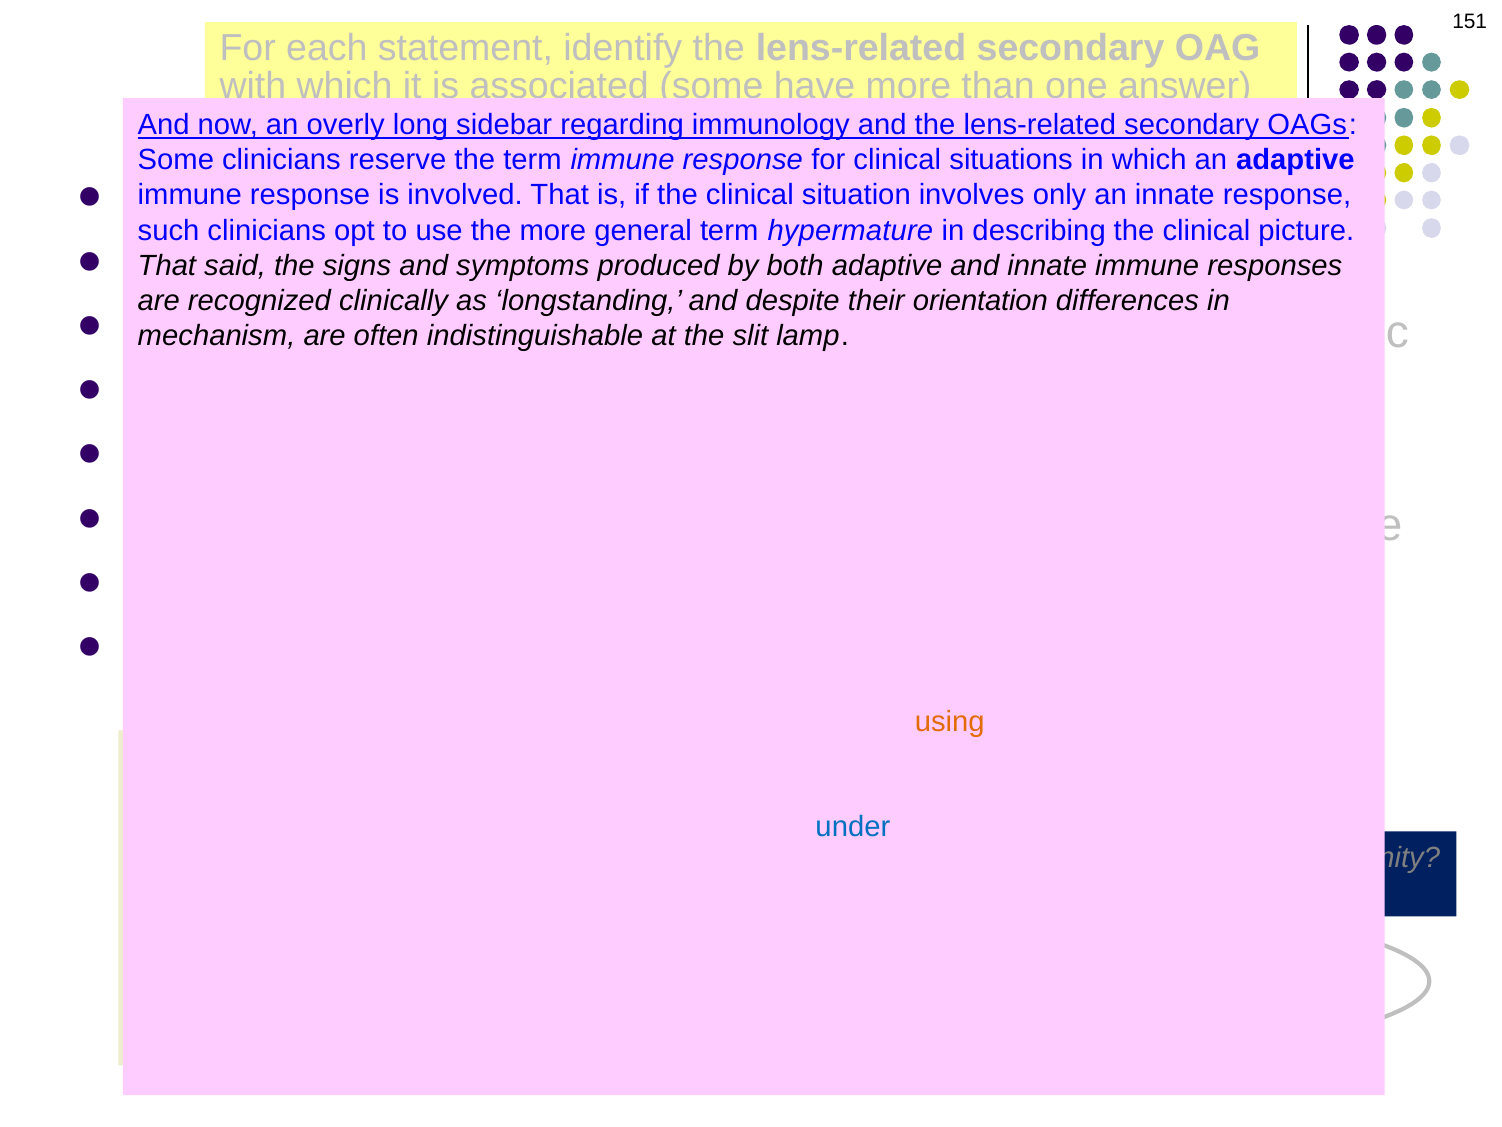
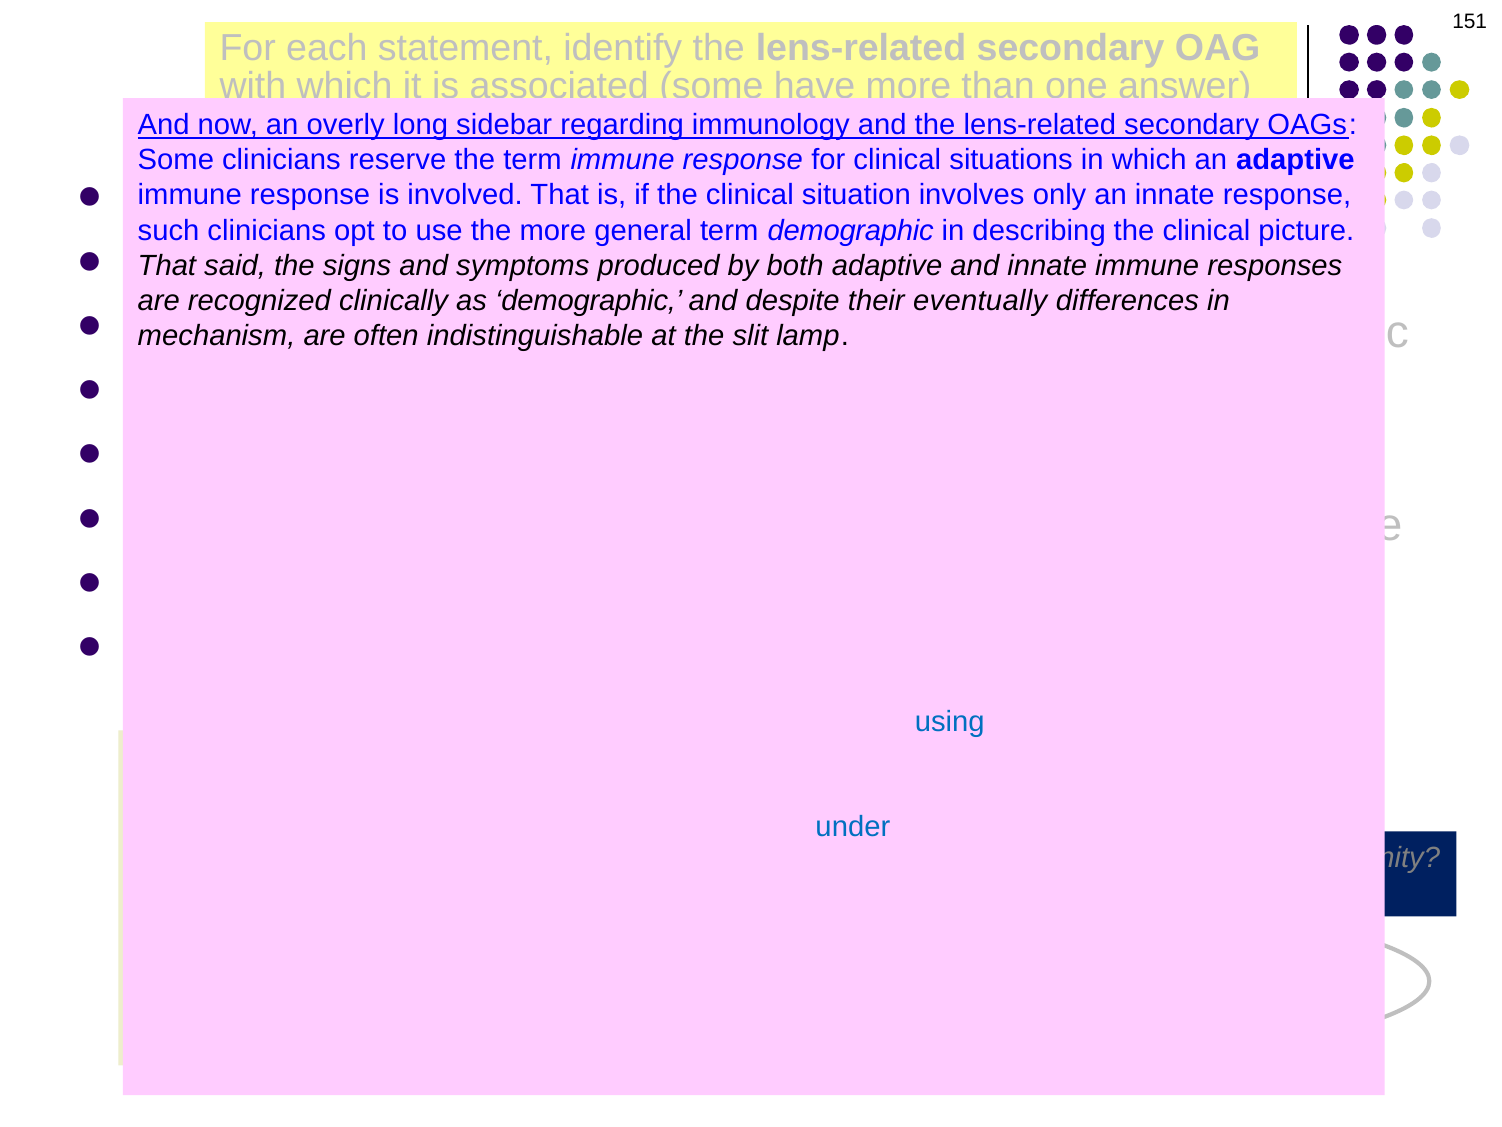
hypermature: hypermature -> demographic (851, 230)
as longstanding: longstanding -> demographic (589, 300)
orientation: orientation -> eventually (980, 300)
using colour: orange -> blue (950, 721)
